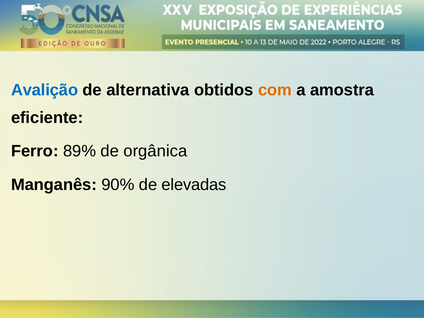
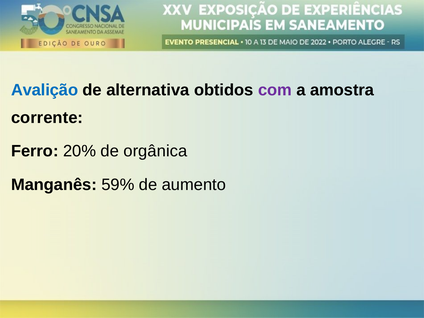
com colour: orange -> purple (275, 90)
eficiente: eficiente -> corrente (47, 118)
89%: 89% -> 20% (80, 151)
90%: 90% -> 59% (118, 185)
elevadas: elevadas -> aumento (194, 185)
